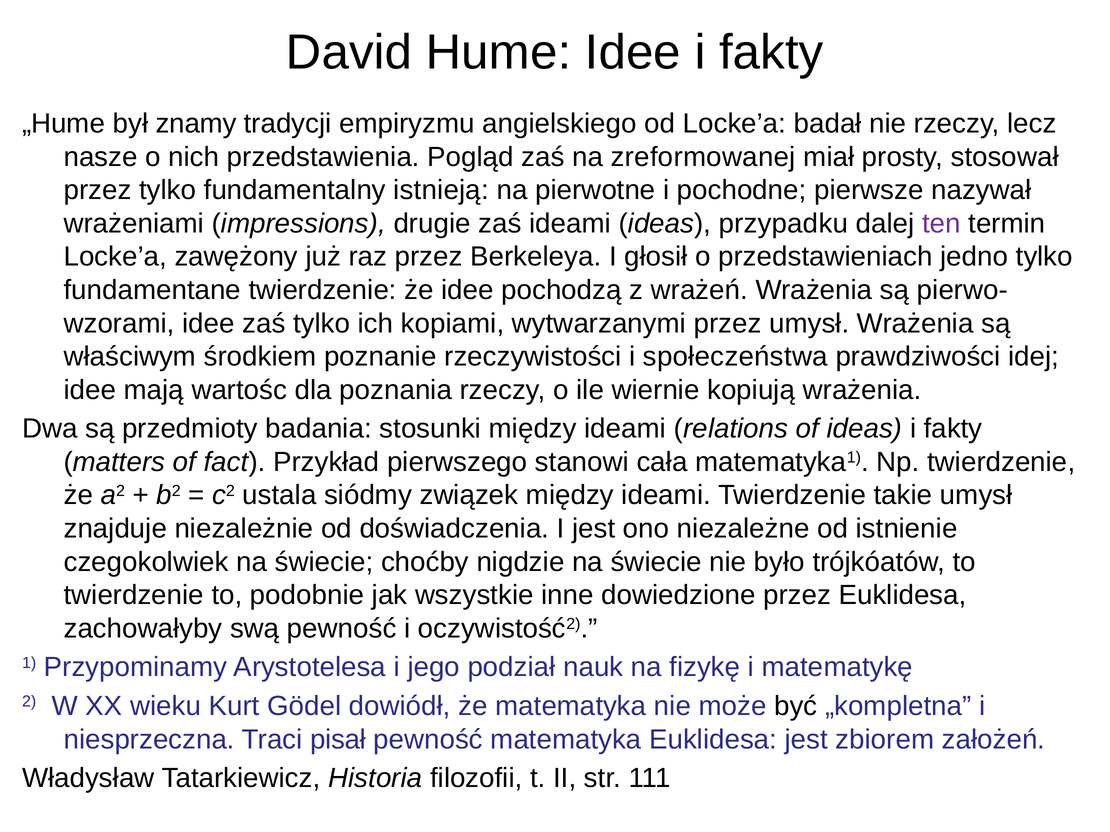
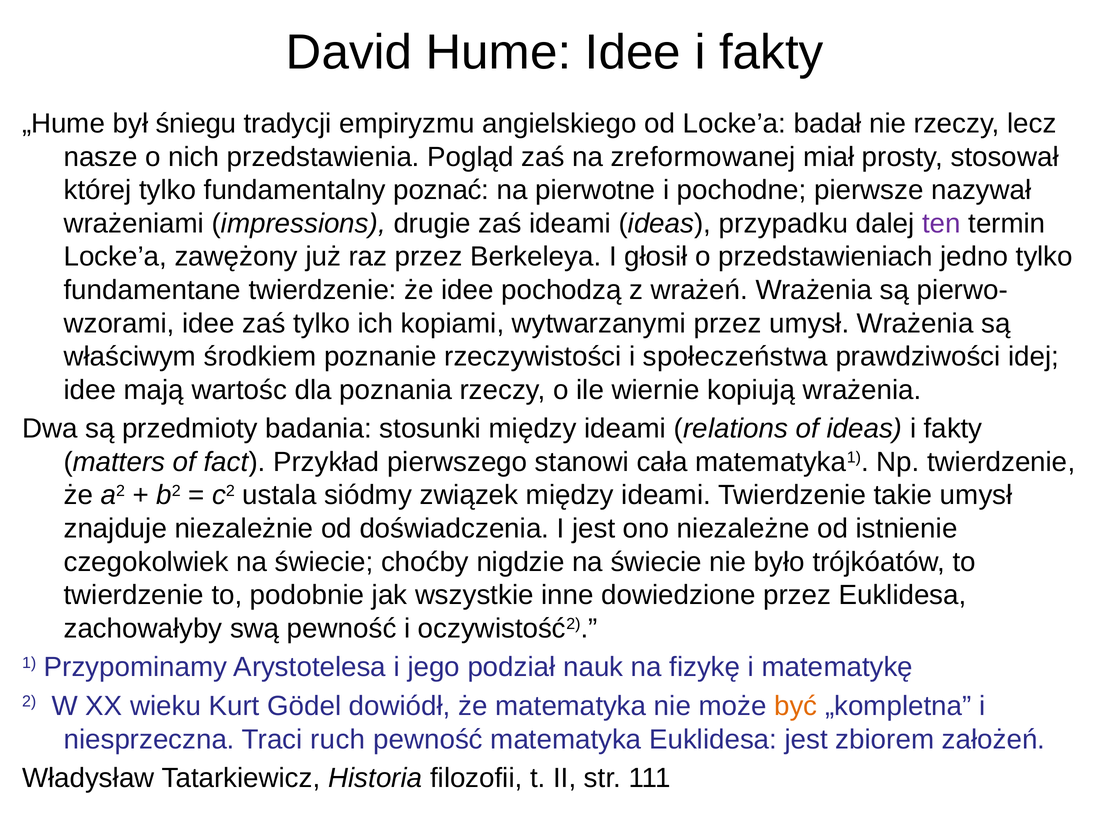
znamy: znamy -> śniegu (196, 124)
przez: przez -> której (98, 190)
istnieją: istnieją -> poznać (441, 190)
być colour: black -> orange (796, 707)
pisał: pisał -> ruch (338, 740)
